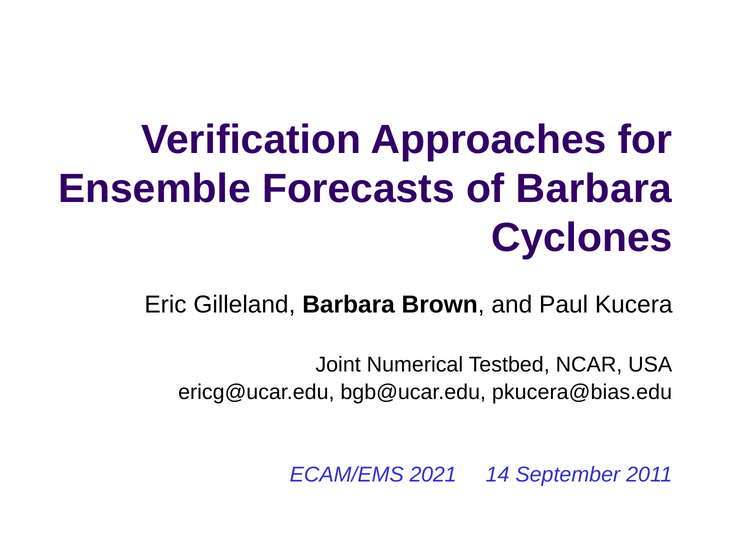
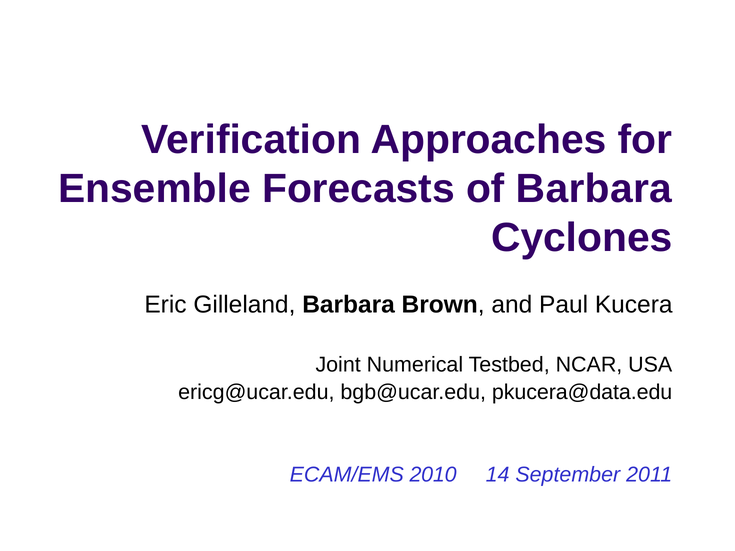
pkucera@bias.edu: pkucera@bias.edu -> pkucera@data.edu (582, 392)
2021: 2021 -> 2010 (433, 475)
